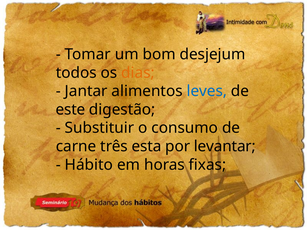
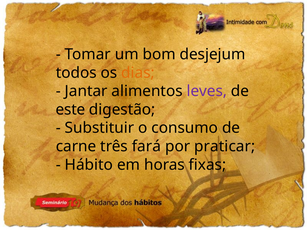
leves colour: blue -> purple (207, 91)
esta: esta -> fará (146, 146)
levantar: levantar -> praticar (225, 146)
